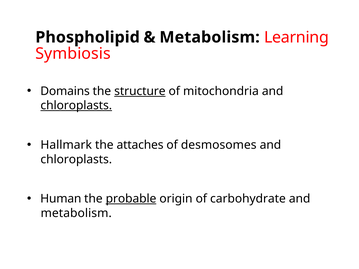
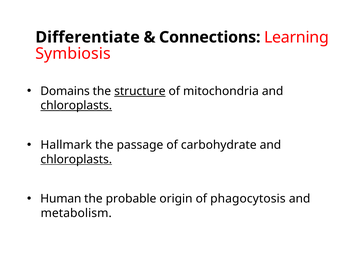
Phospholipid: Phospholipid -> Differentiate (88, 37)
Metabolism: Metabolism -> Connections (210, 37)
attaches: attaches -> passage (140, 145)
desmosomes: desmosomes -> carbohydrate (219, 145)
chloroplasts underline: none -> present (76, 159)
probable underline: present -> none (131, 199)
carbohydrate: carbohydrate -> phagocytosis (248, 199)
